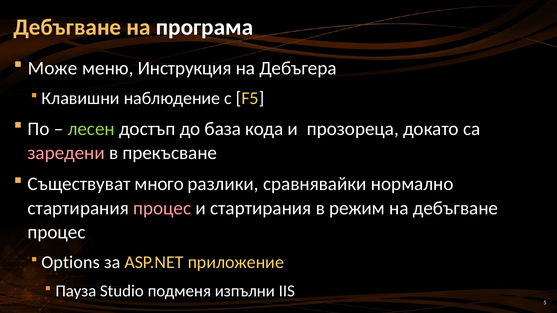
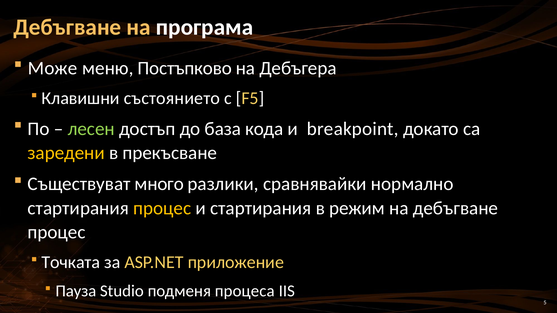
Инструкция: Инструкция -> Постъпково (185, 68)
наблюдение: наблюдение -> състоянието (172, 98)
прозореца: прозореца -> breakpoint (353, 129)
заредени colour: pink -> yellow (66, 153)
процес colour: pink -> yellow (162, 208)
Options: Options -> Точката (71, 263)
изпълни: изпълни -> процеса (245, 291)
